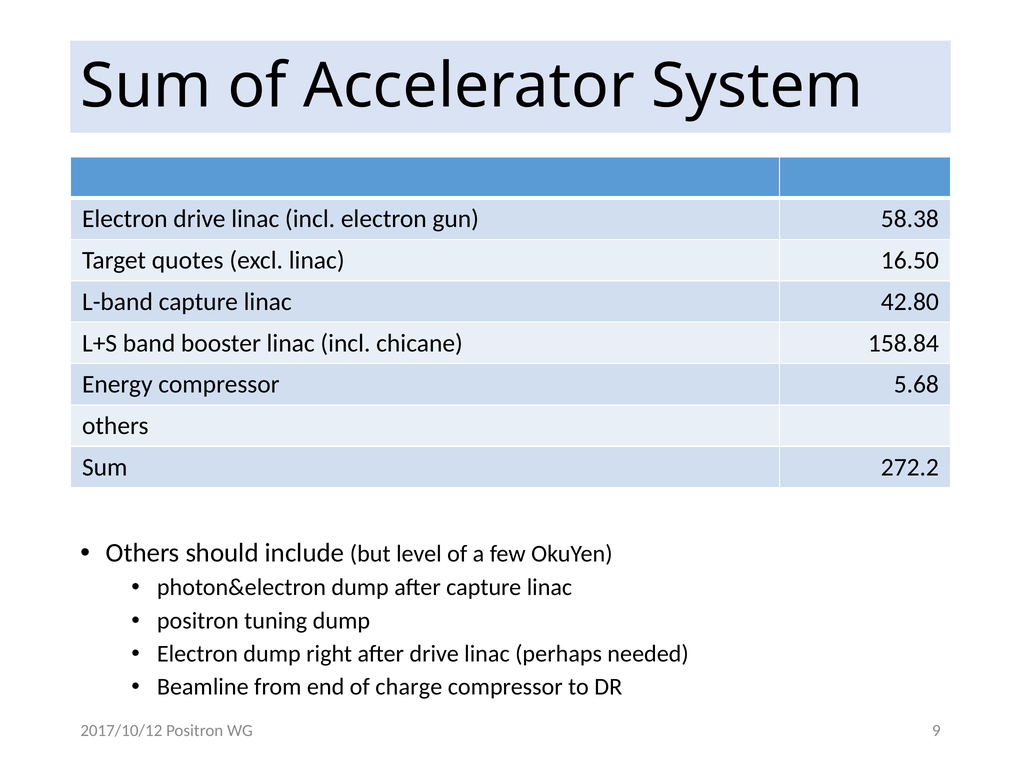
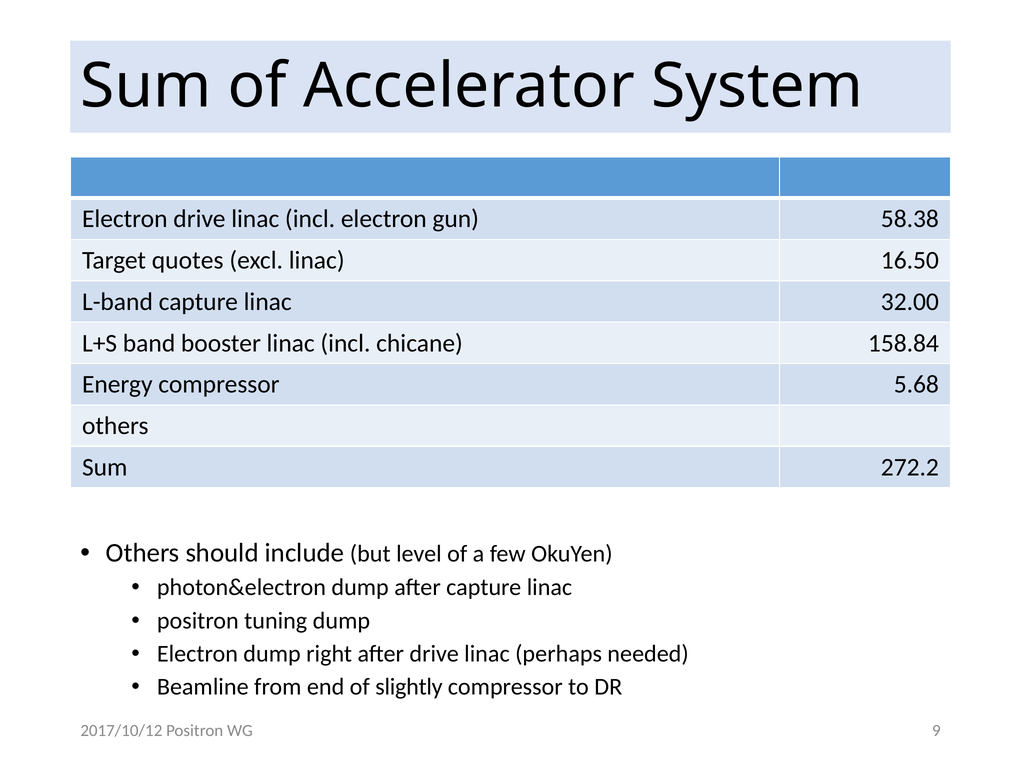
42.80: 42.80 -> 32.00 (910, 302)
charge: charge -> slightly (409, 687)
